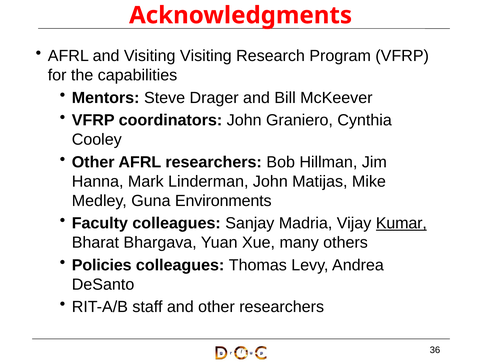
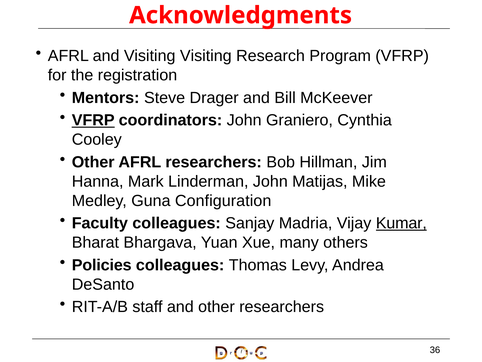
capabilities: capabilities -> registration (137, 75)
VFRP underline: none -> present (93, 120)
Environments: Environments -> Configuration (223, 200)
